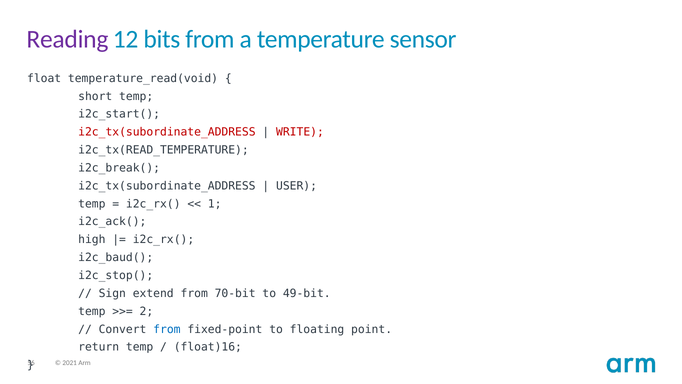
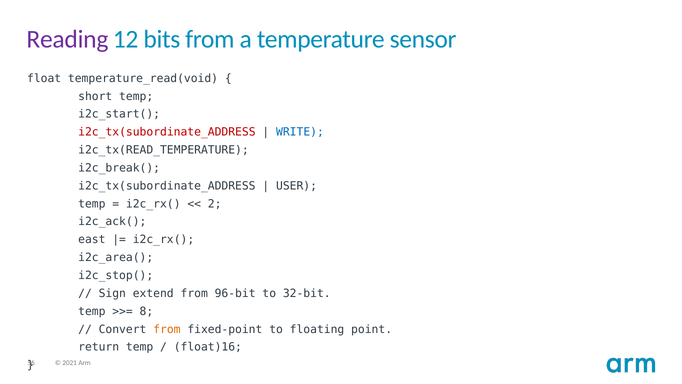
WRITE colour: red -> blue (300, 132)
1: 1 -> 2 (215, 204)
high: high -> east (92, 239)
i2c_baud(: i2c_baud( -> i2c_area( (116, 257)
70-bit: 70-bit -> 96-bit (235, 293)
49-bit: 49-bit -> 32-bit (307, 293)
2: 2 -> 8 (146, 311)
from colour: blue -> orange (167, 329)
